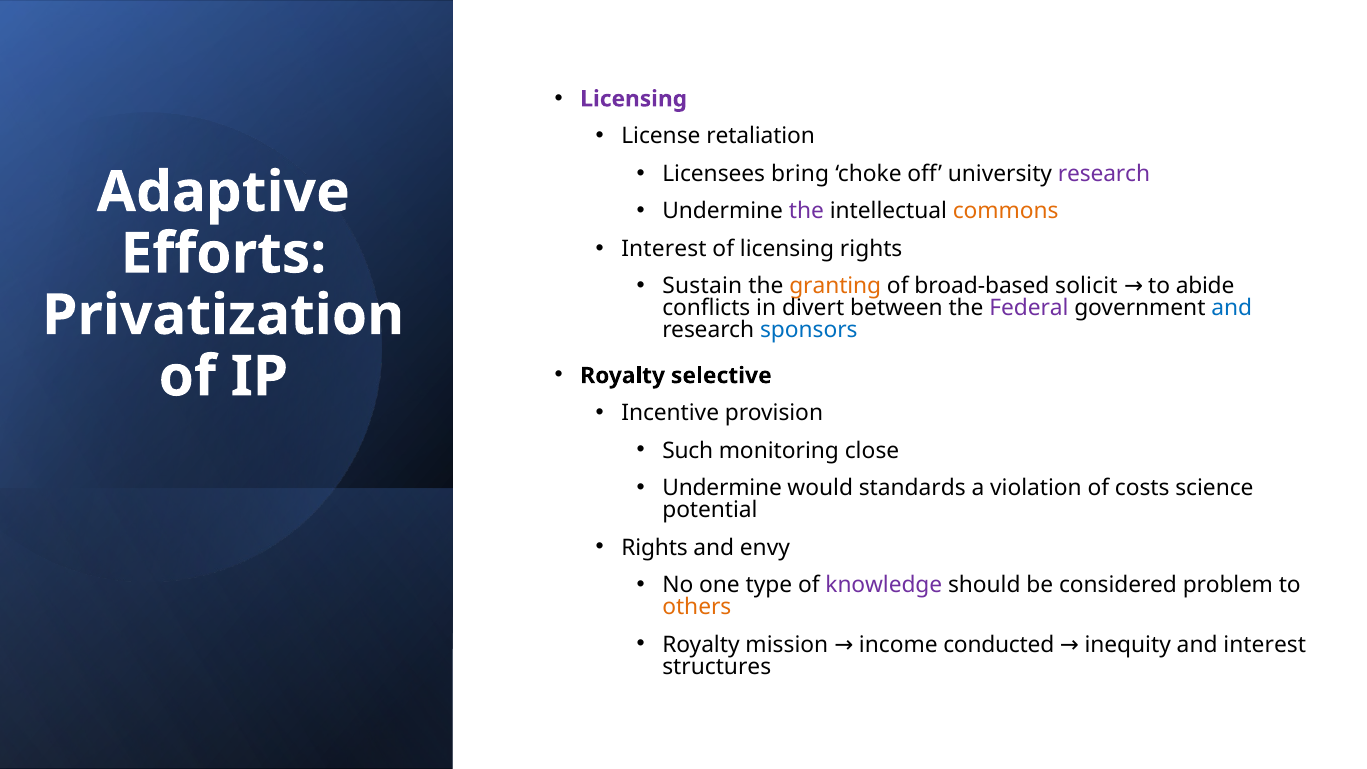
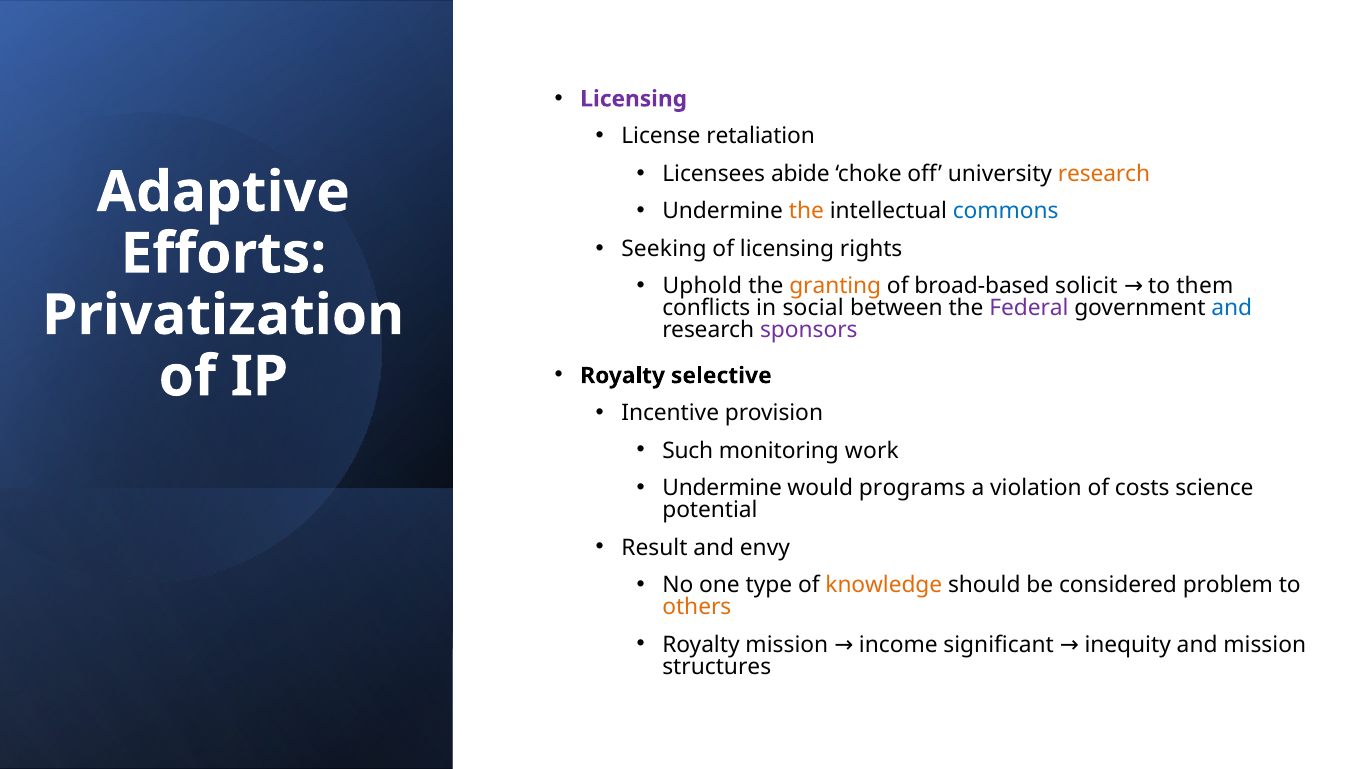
bring: bring -> abide (800, 174)
research colour: purple -> orange (1104, 174)
the colour: purple -> orange (806, 211)
commons colour: orange -> blue (1006, 211)
Interest: Interest -> Seeking (664, 249)
Sustain: Sustain -> Uphold (702, 286)
abide: abide -> them (1205, 286)
divert: divert -> social (813, 308)
sponsors colour: blue -> purple (809, 330)
close: close -> work (872, 451)
standards: standards -> programs (912, 488)
Rights: Rights -> Result (654, 548)
knowledge colour: purple -> orange (884, 585)
conducted: conducted -> significant (999, 645)
and interest: interest -> mission (1265, 645)
